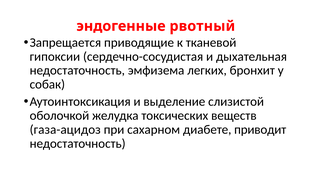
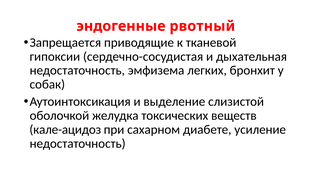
газа-ацидоз: газа-ацидоз -> кале-ацидоз (65, 130)
приводит: приводит -> усиление (260, 130)
